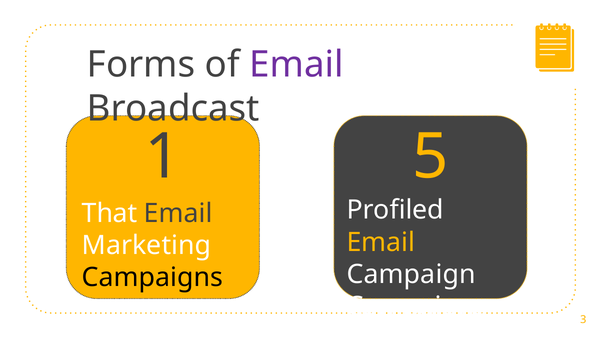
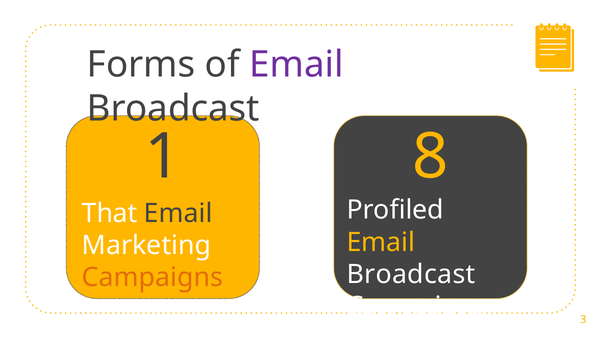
5: 5 -> 8 (430, 157)
Campaign: Campaign -> Broadcast (411, 274)
Campaigns colour: black -> orange (152, 278)
